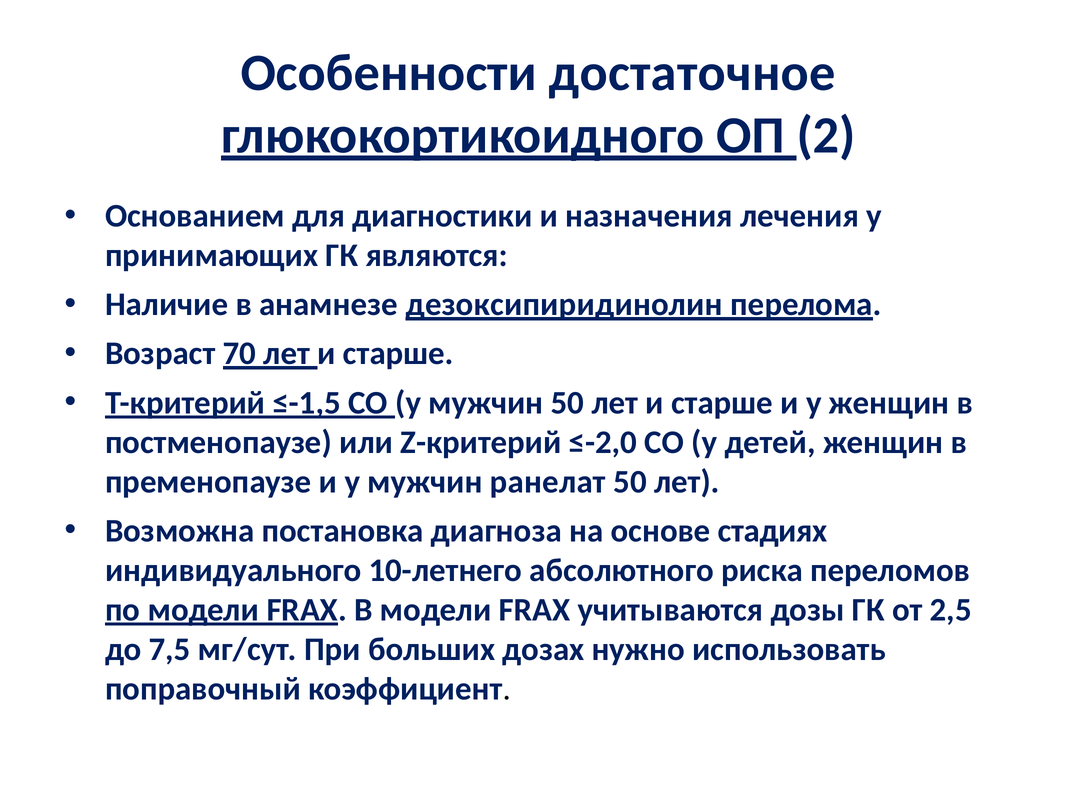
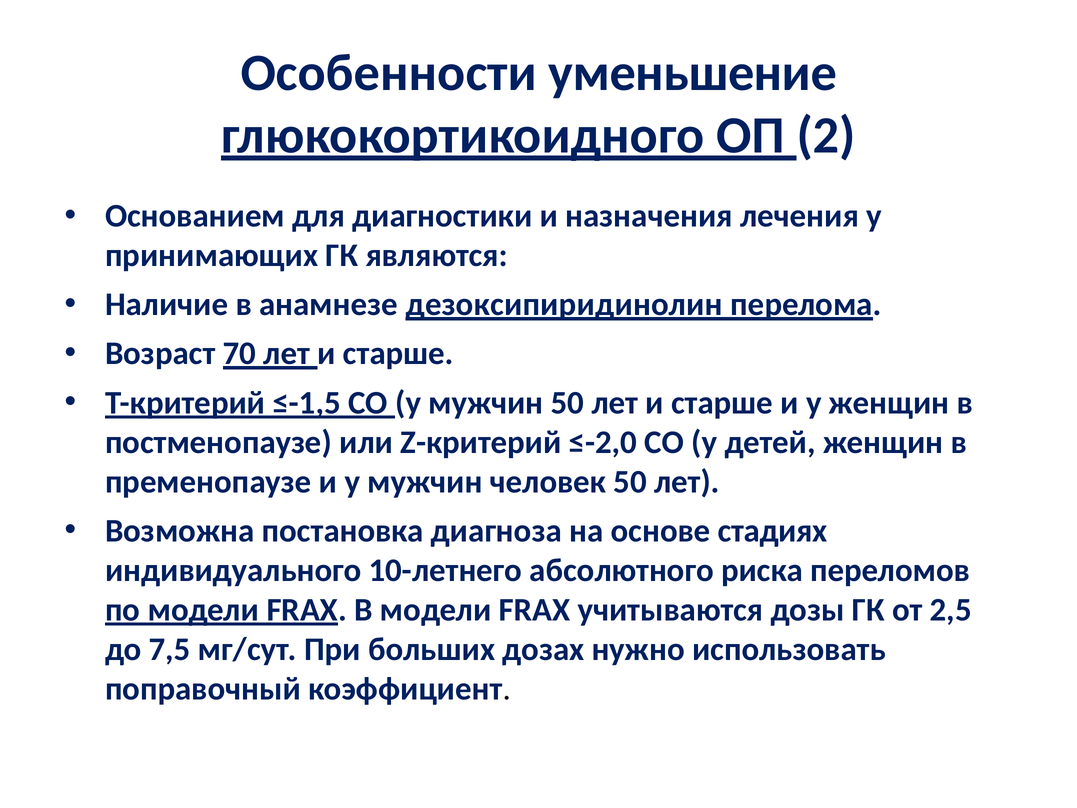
достаточное: достаточное -> уменьшение (693, 73)
ранелат: ранелат -> человек (548, 482)
